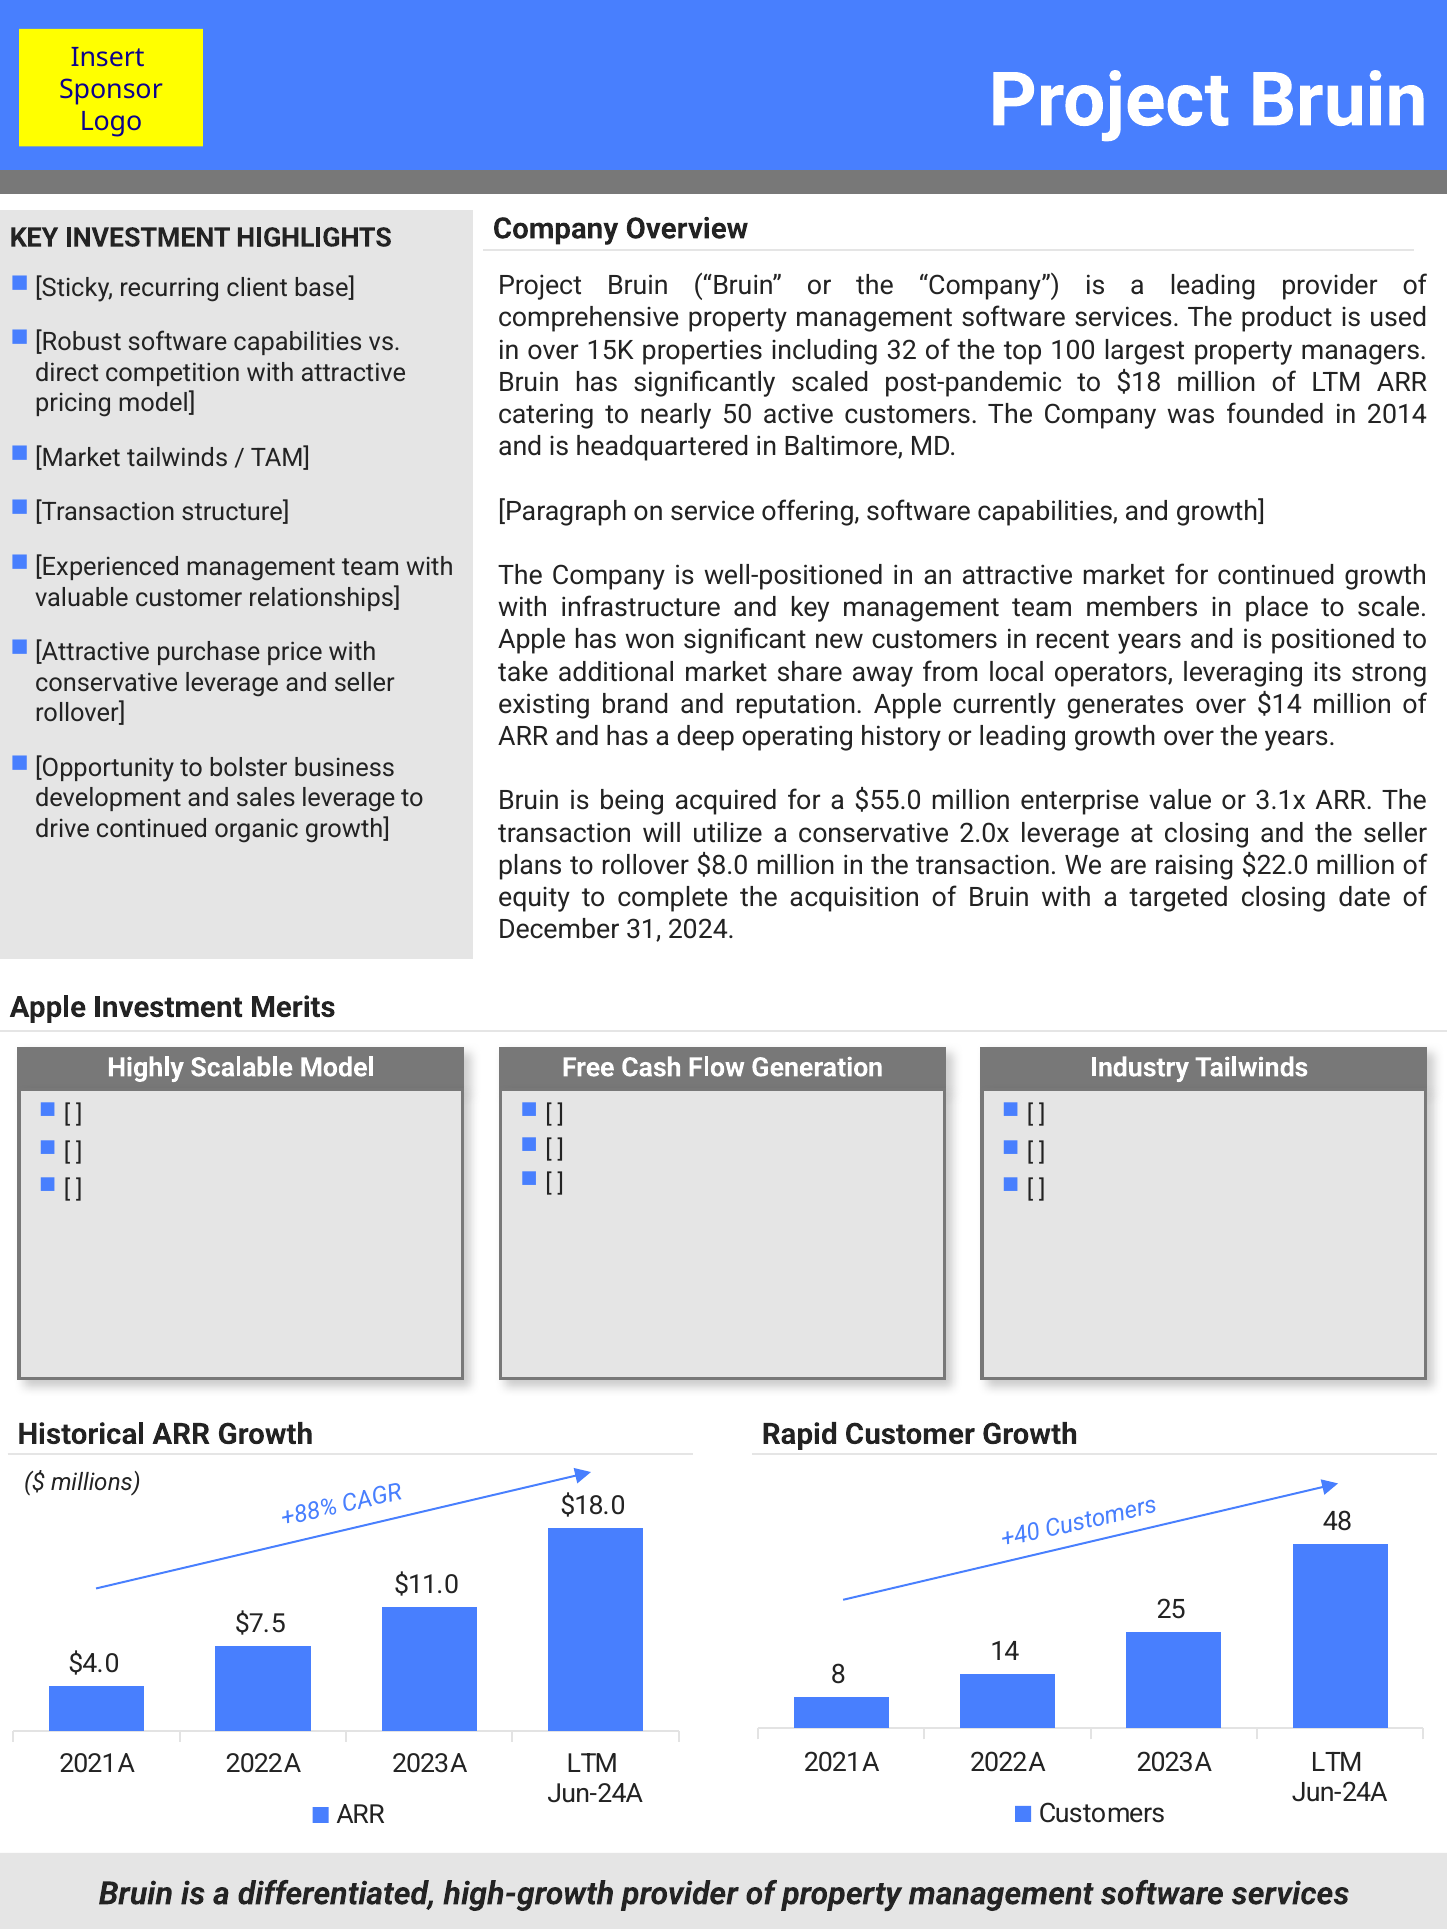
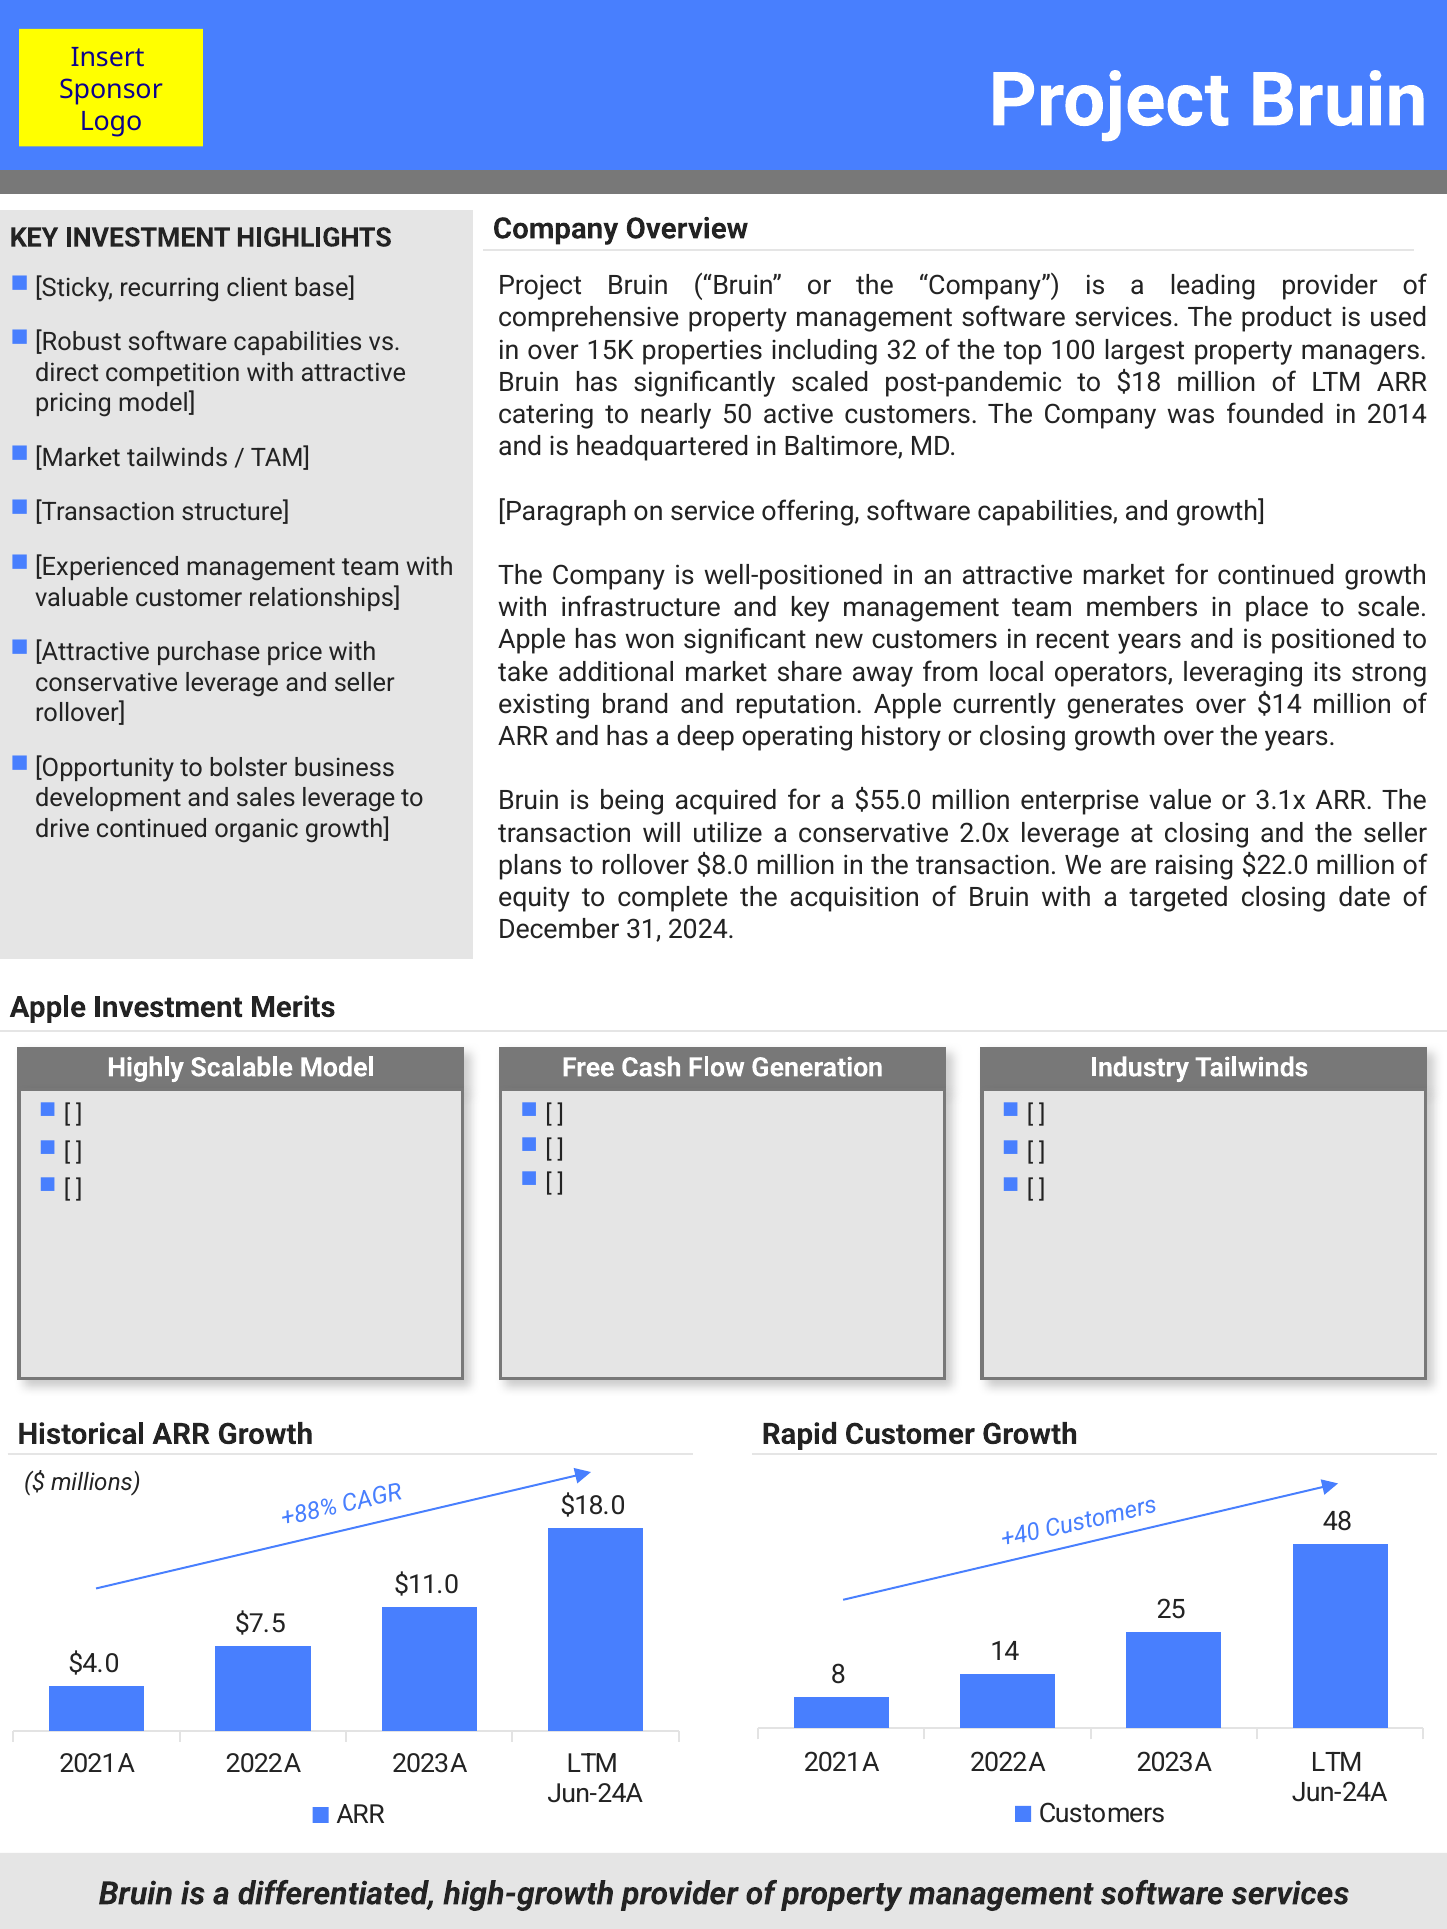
or leading: leading -> closing (1023, 737)
